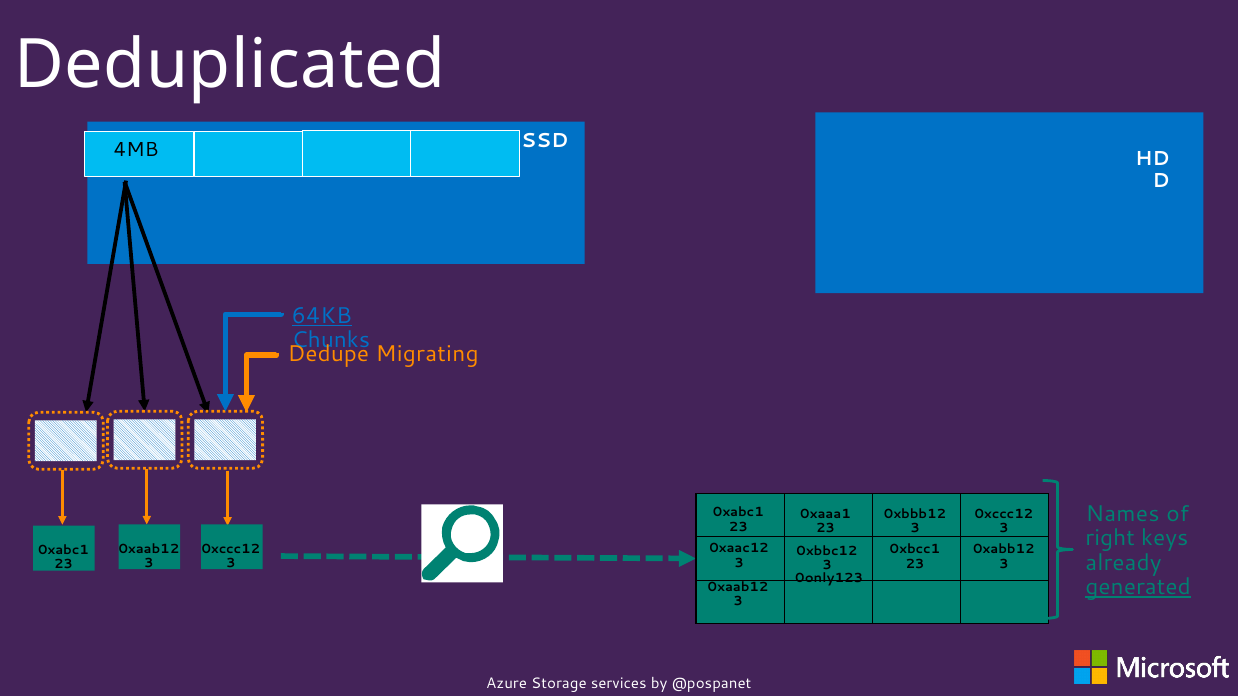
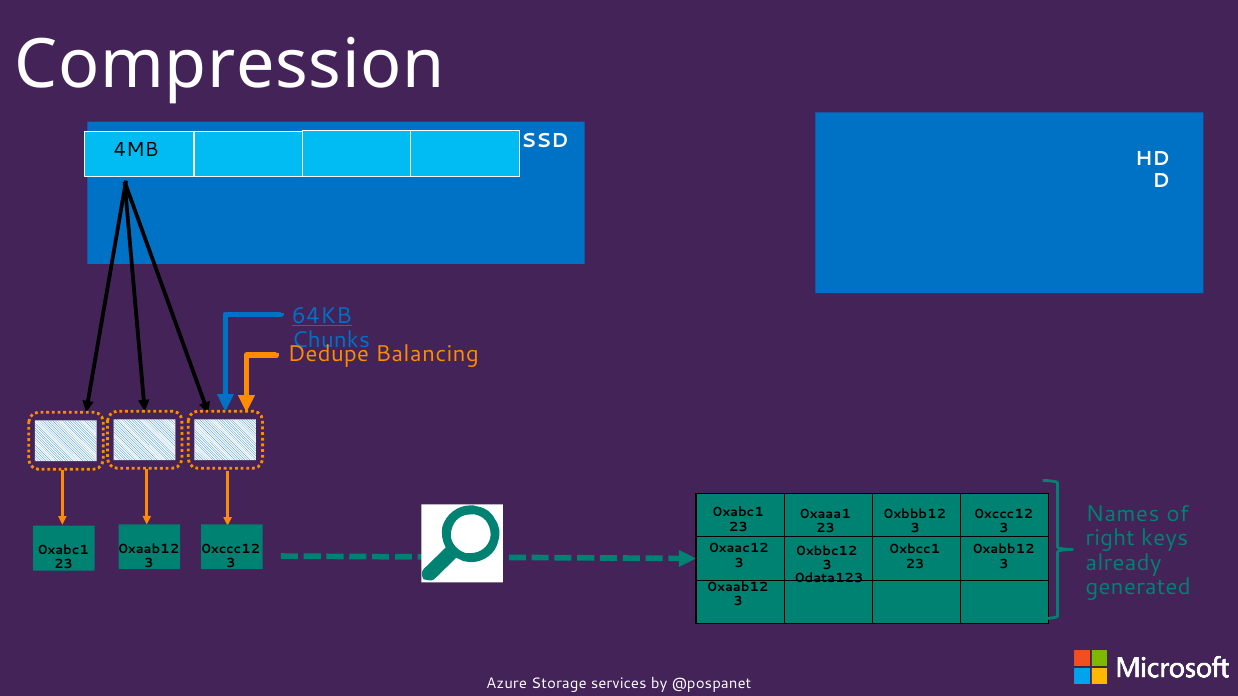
Deduplicated: Deduplicated -> Compression (230, 65)
Migrating: Migrating -> Balancing (427, 354)
0only123: 0only123 -> 0data123 (829, 579)
generated underline: present -> none (1138, 588)
